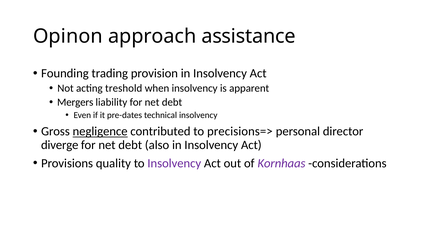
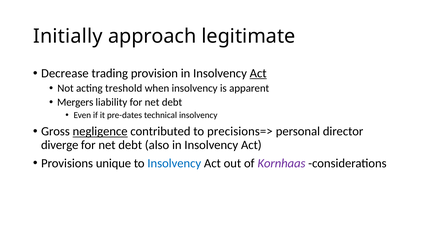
Opinon: Opinon -> Initially (68, 36)
assistance: assistance -> legitimate (248, 36)
Founding: Founding -> Decrease (65, 73)
Act underline: none -> present (258, 73)
quality: quality -> unique (113, 163)
Insolvency colour: purple -> blue (174, 163)
